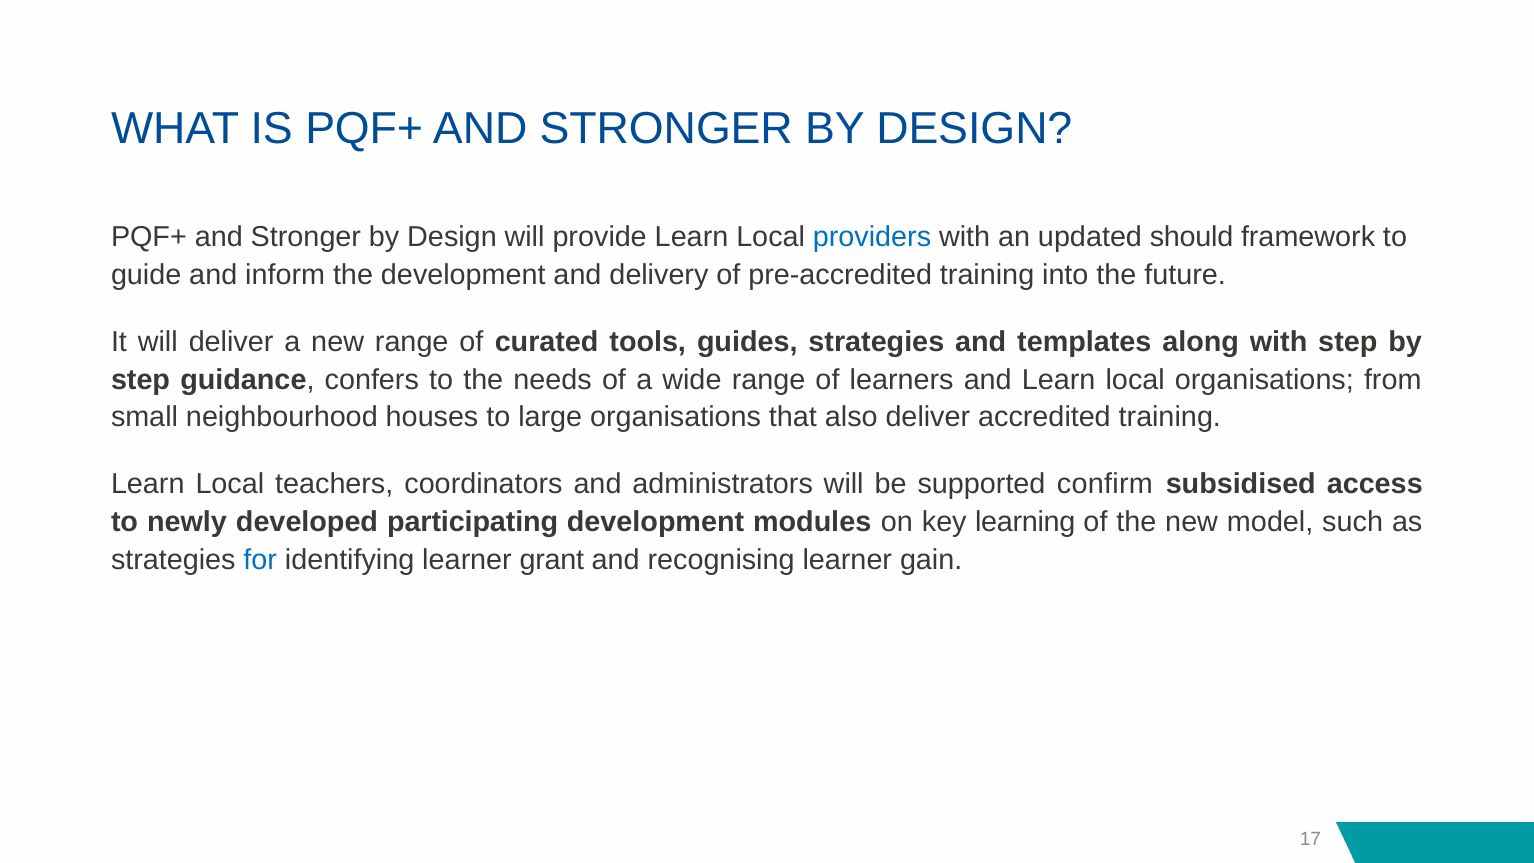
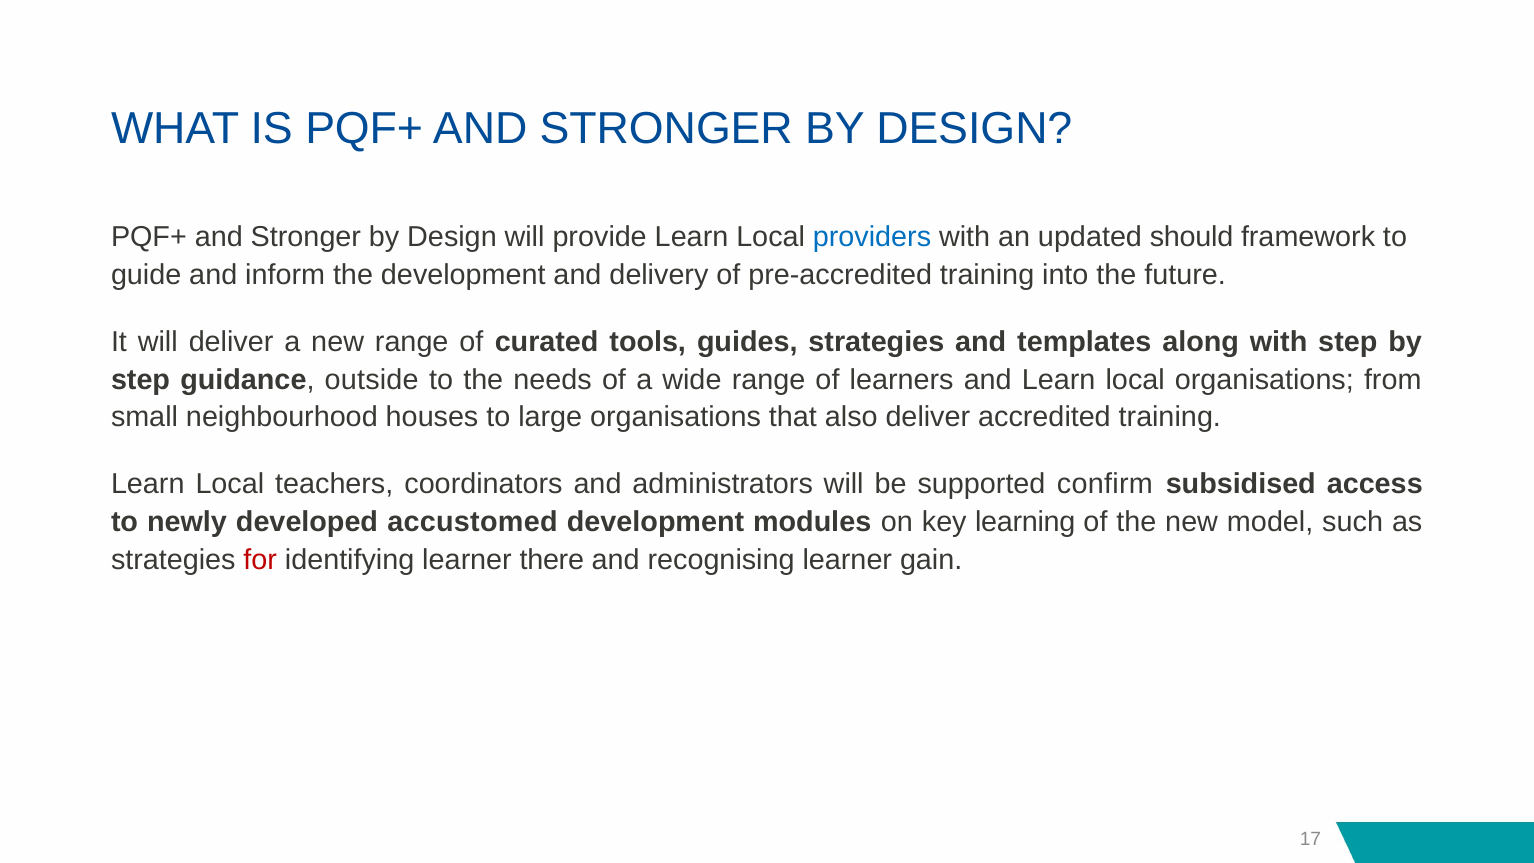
confers: confers -> outside (372, 379)
participating: participating -> accustomed (472, 522)
for colour: blue -> red (260, 560)
grant: grant -> there (552, 560)
